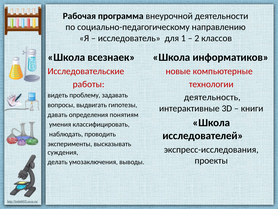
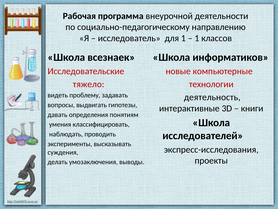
2: 2 -> 1 (197, 38)
работы: работы -> тяжело (89, 84)
